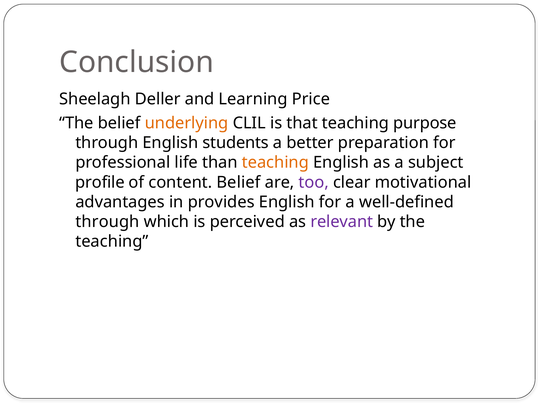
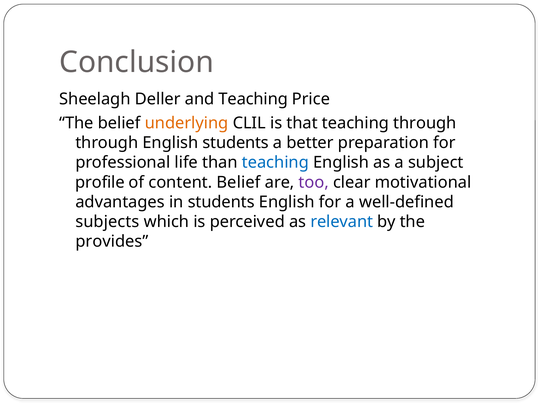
and Learning: Learning -> Teaching (253, 99)
teaching purpose: purpose -> through (425, 123)
teaching colour: orange -> blue (275, 163)
in provides: provides -> students (221, 202)
through: through -> subjects (107, 222)
relevant colour: purple -> blue (342, 222)
teaching: teaching -> provides (112, 242)
